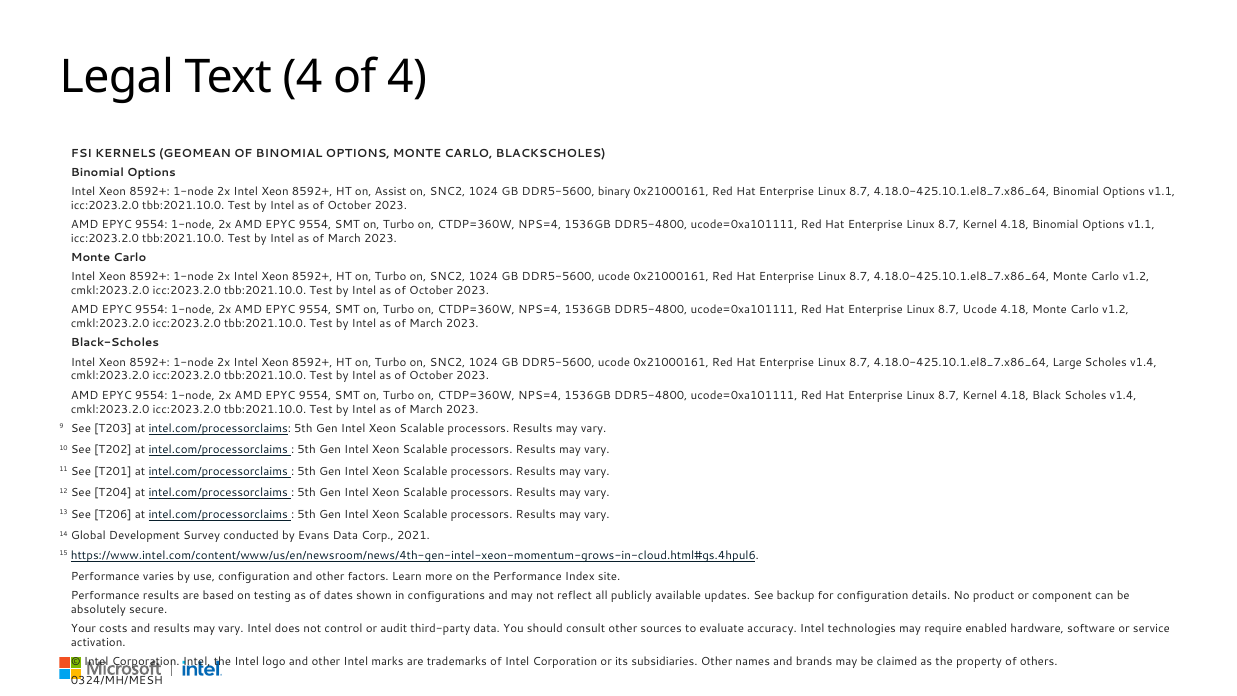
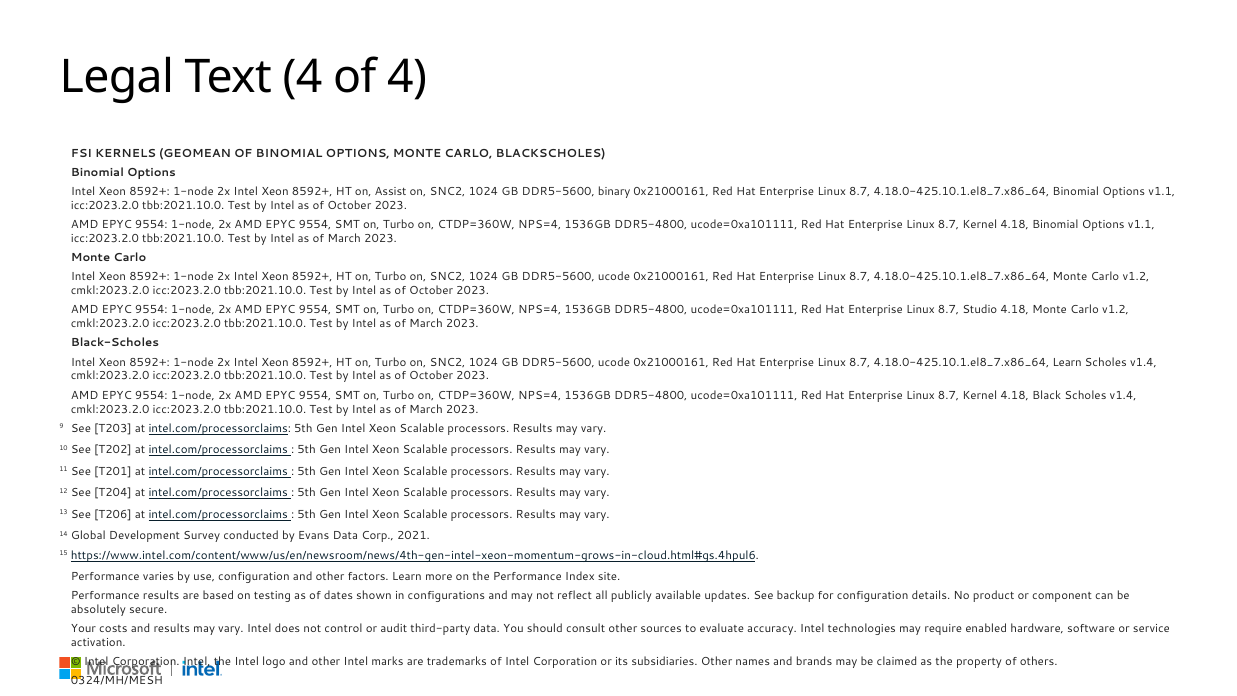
8.7 Ucode: Ucode -> Studio (980, 310)
4.18.0-425.10.1.el8_7.x86_64 Large: Large -> Learn (1067, 362)
